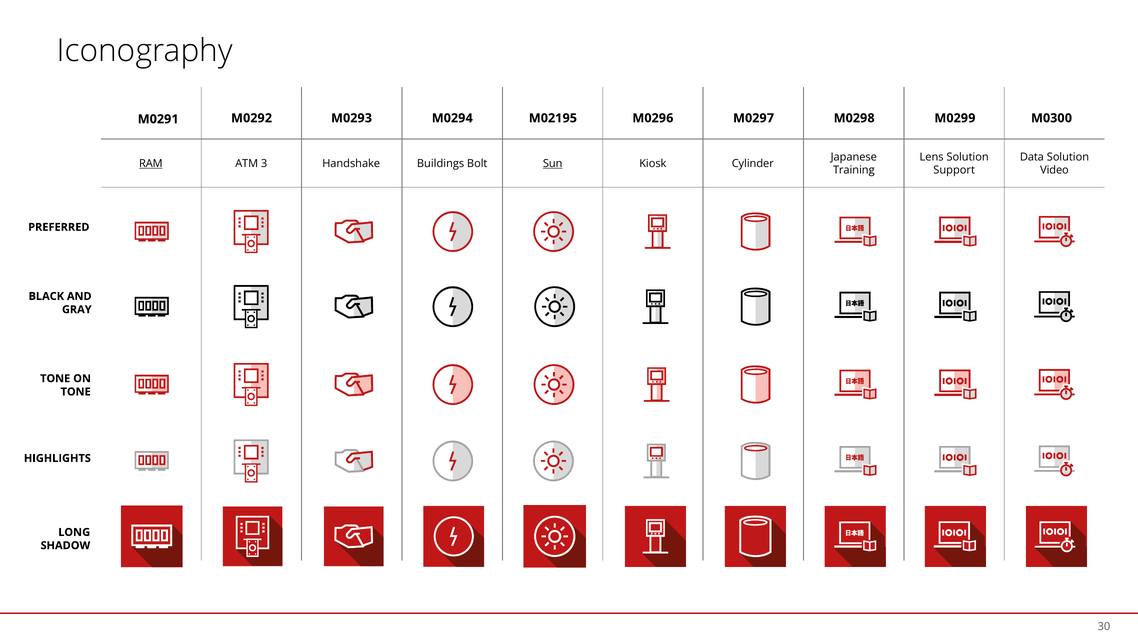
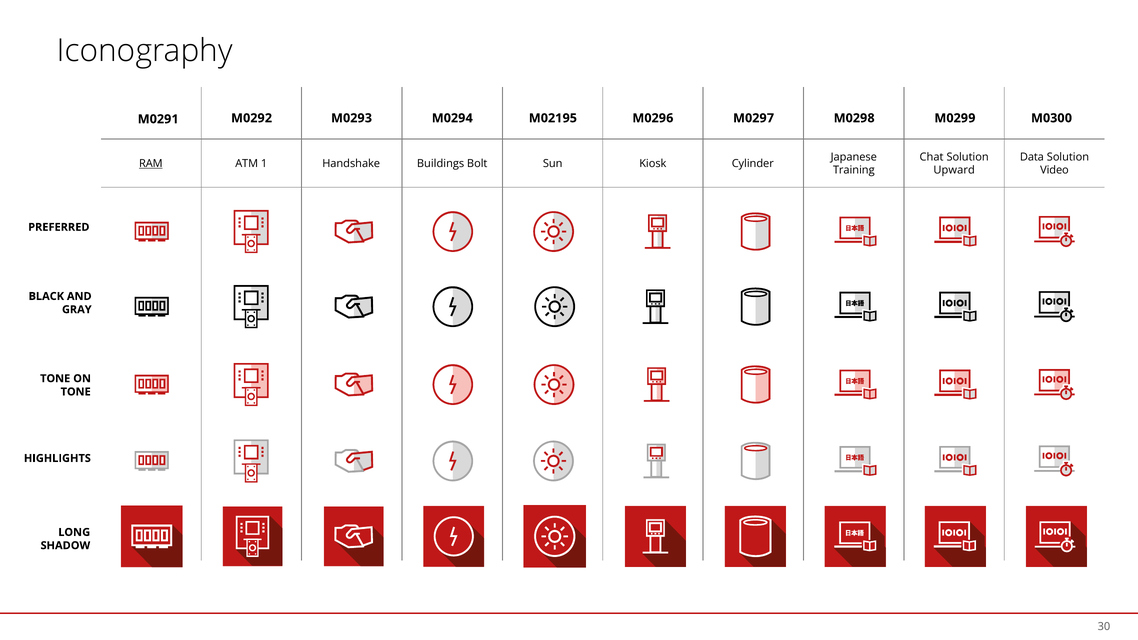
Lens: Lens -> Chat (932, 157)
3: 3 -> 1 (264, 164)
Sun underline: present -> none (553, 164)
Support: Support -> Upward (954, 170)
